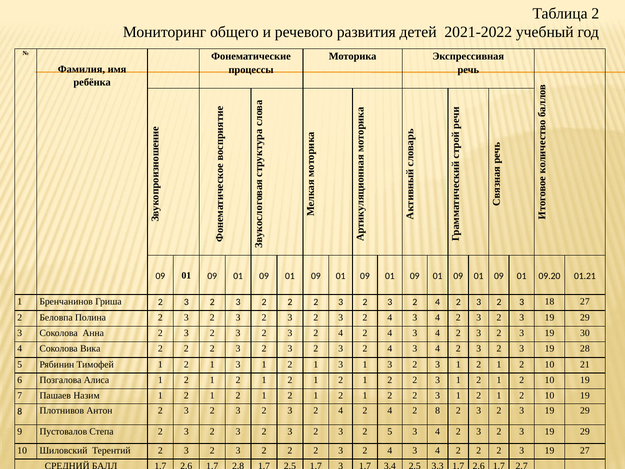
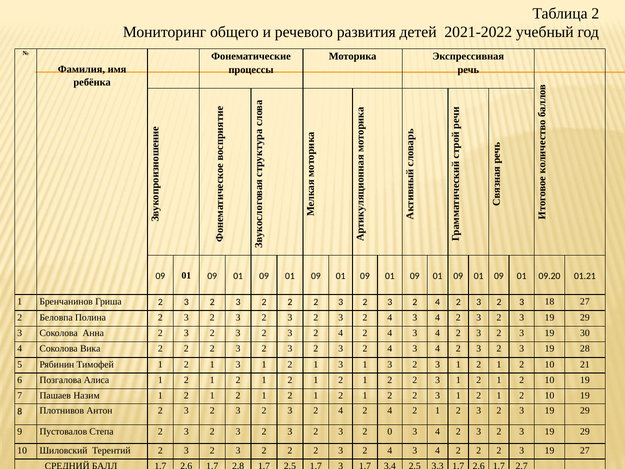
4 2 8: 8 -> 1 (438, 410)
2 5: 5 -> 0 (390, 432)
